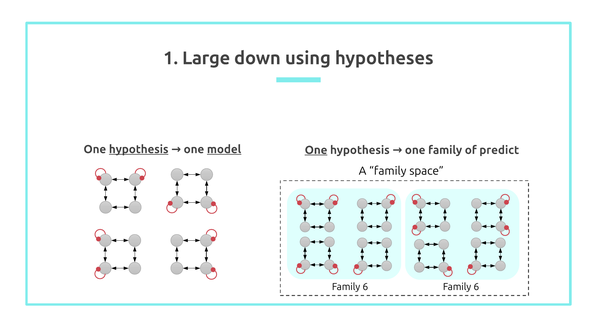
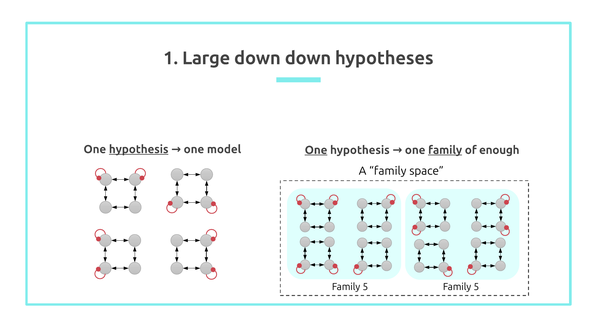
down using: using -> down (308, 58)
model underline: present -> none (224, 149)
family underline: none -> present (445, 150)
predict: predict -> enough (499, 150)
6: 6 -> 5 (365, 287)
6: 6 -> 5 (476, 287)
